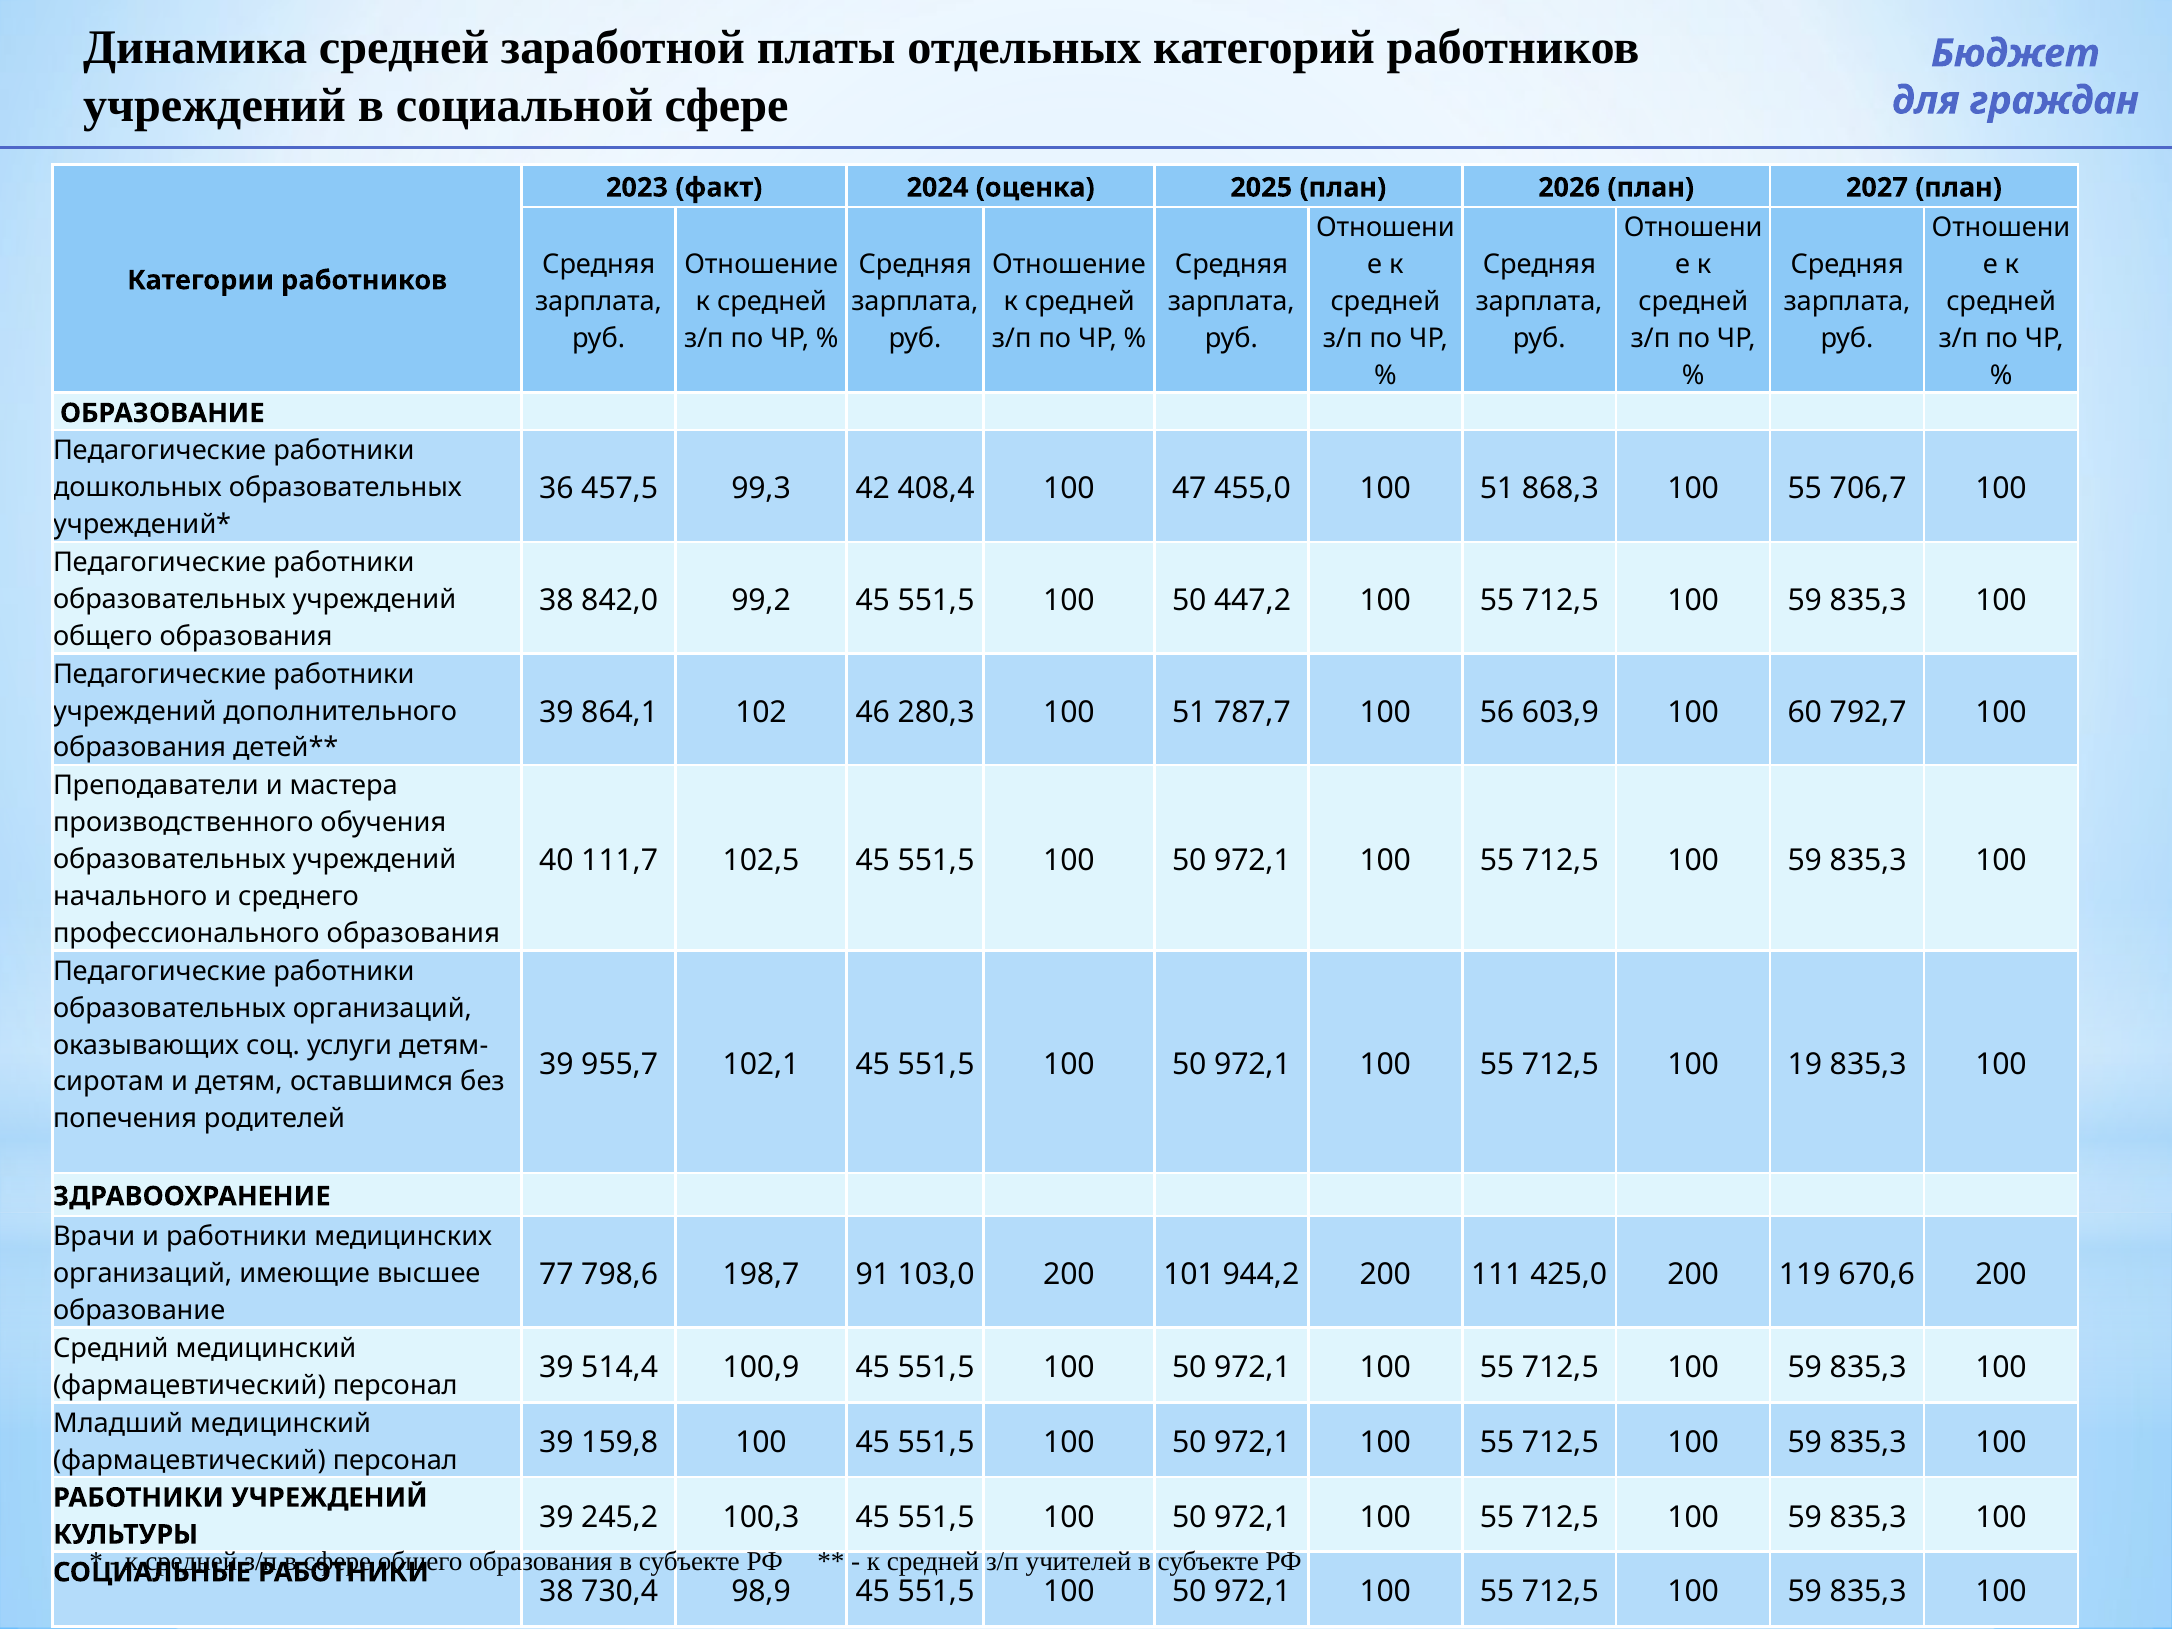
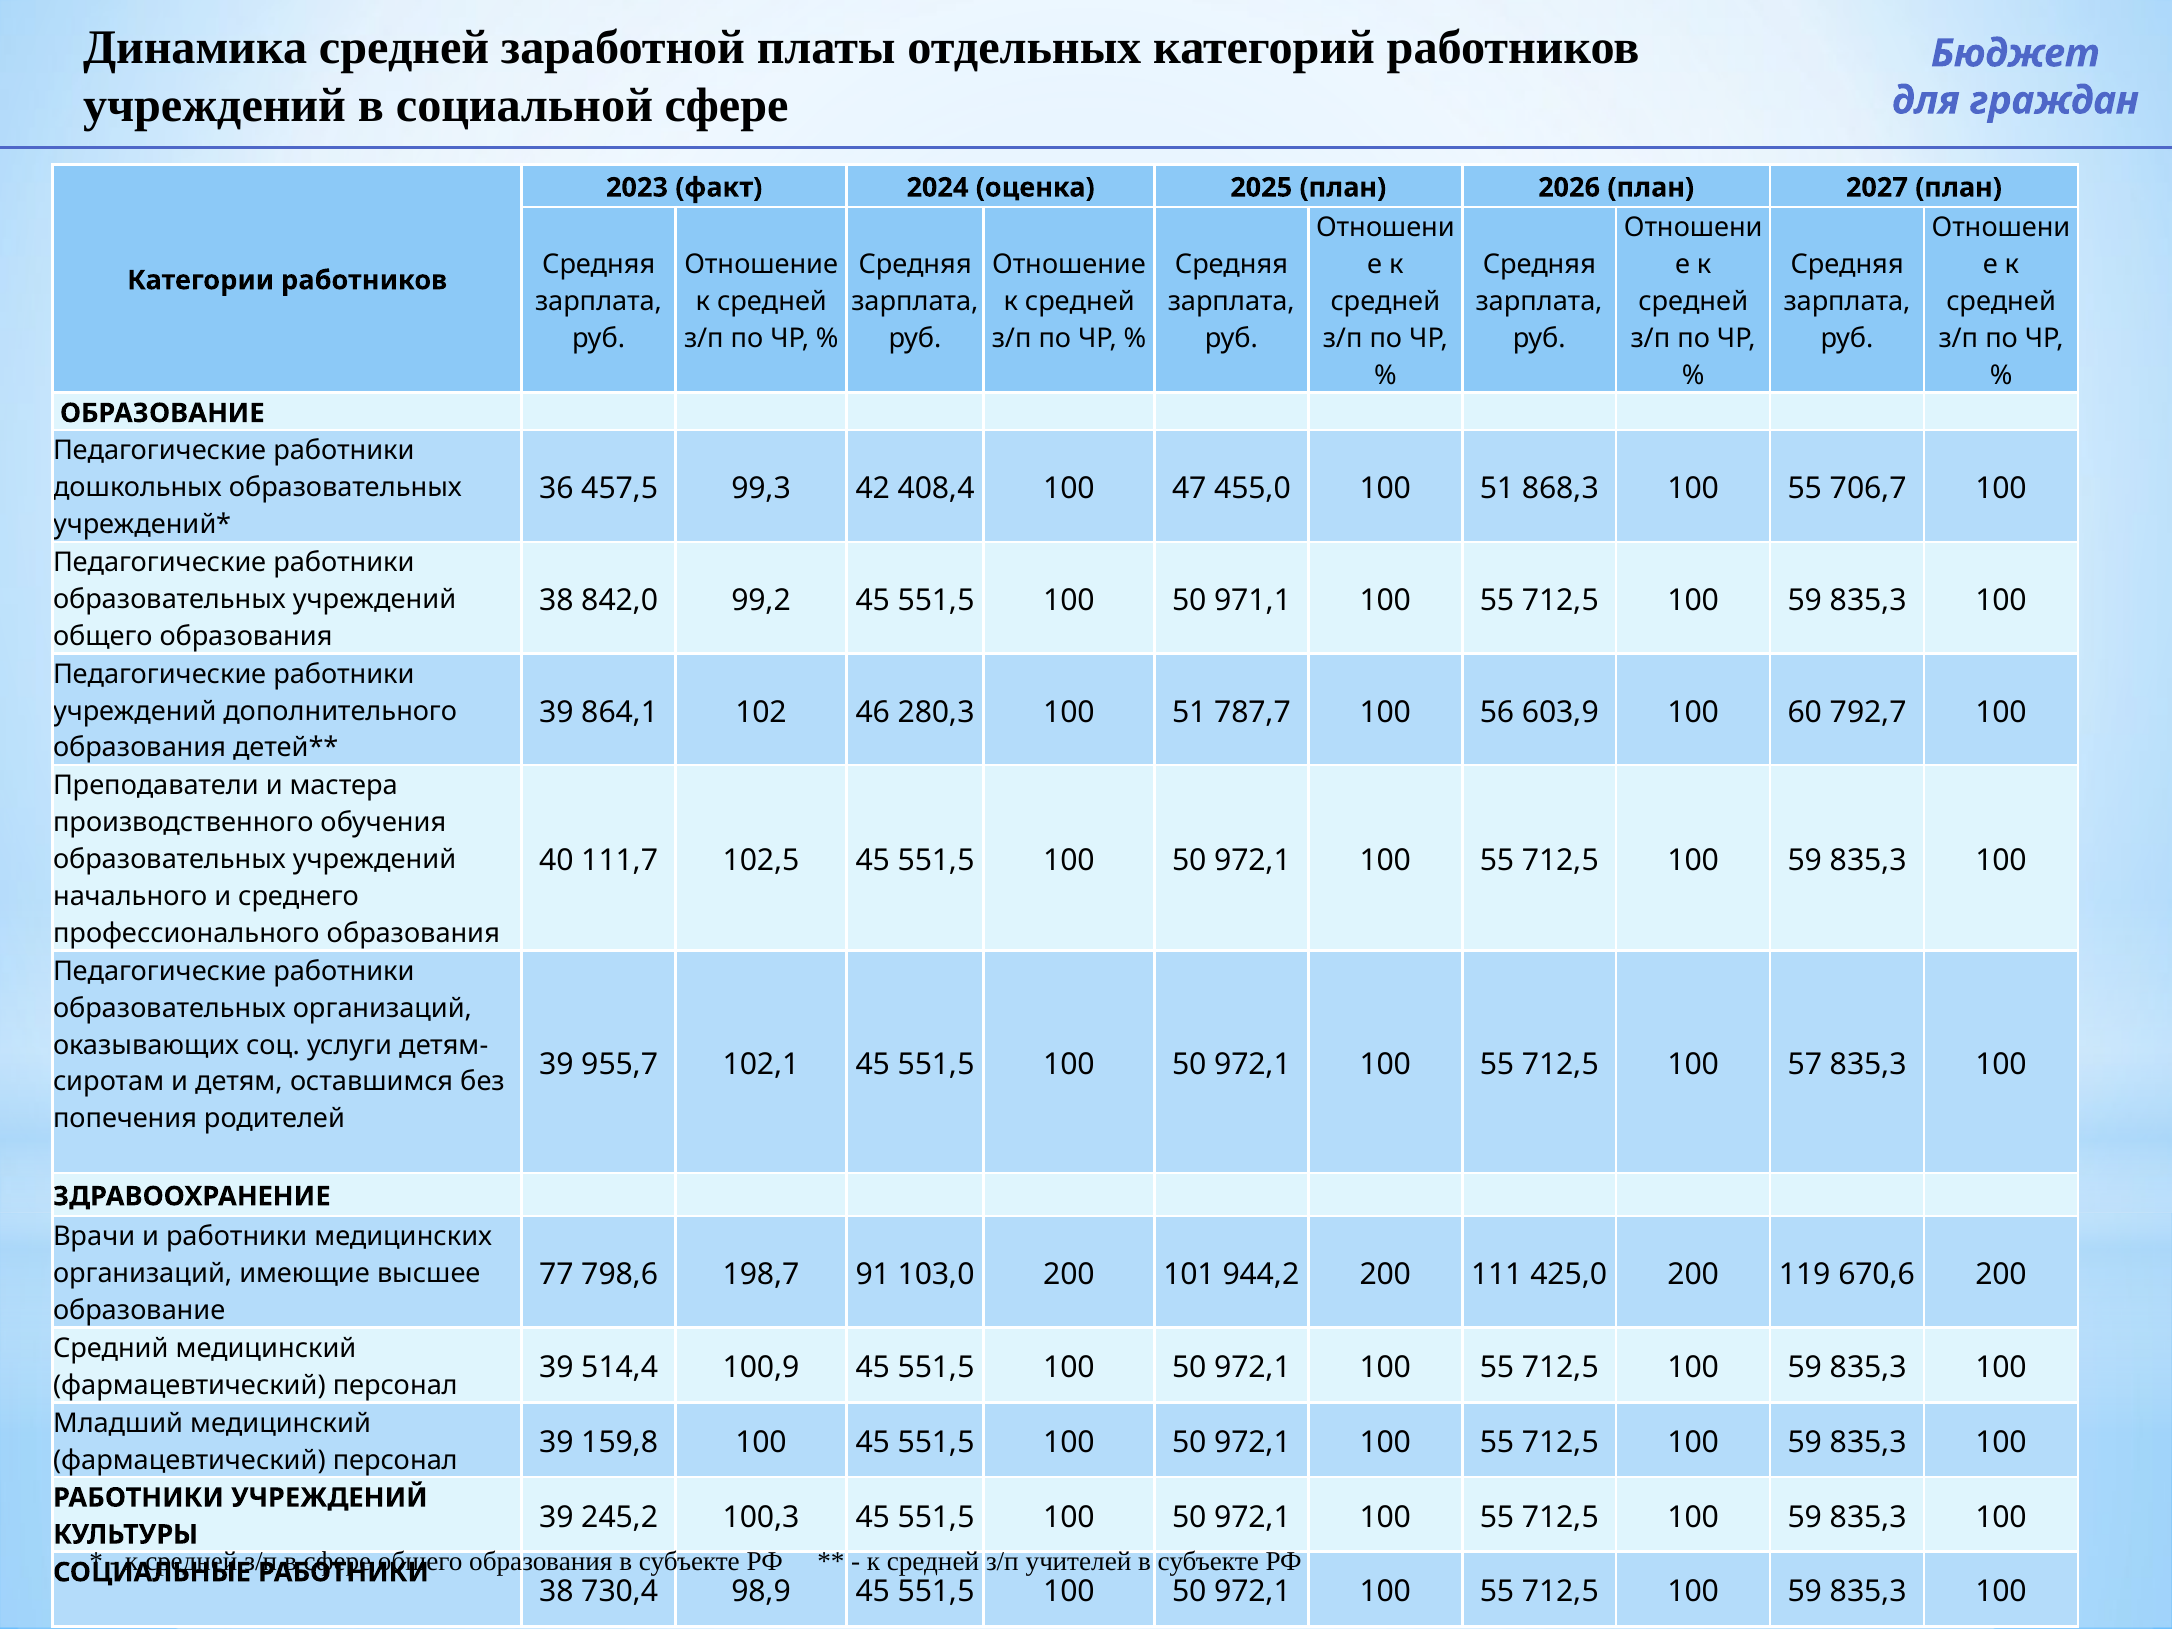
447,2: 447,2 -> 971,1 (1253, 601)
19: 19 -> 57 (1805, 1065)
